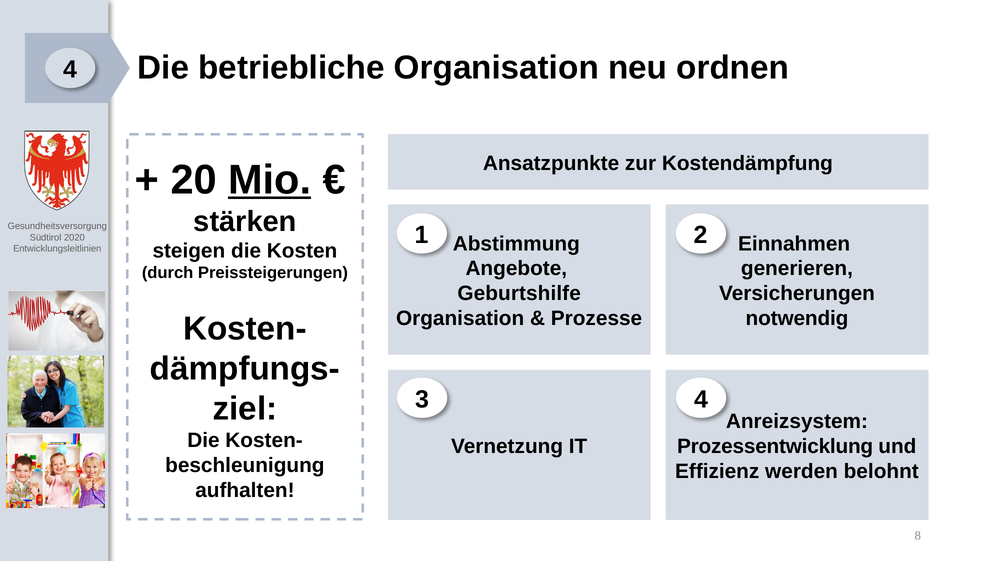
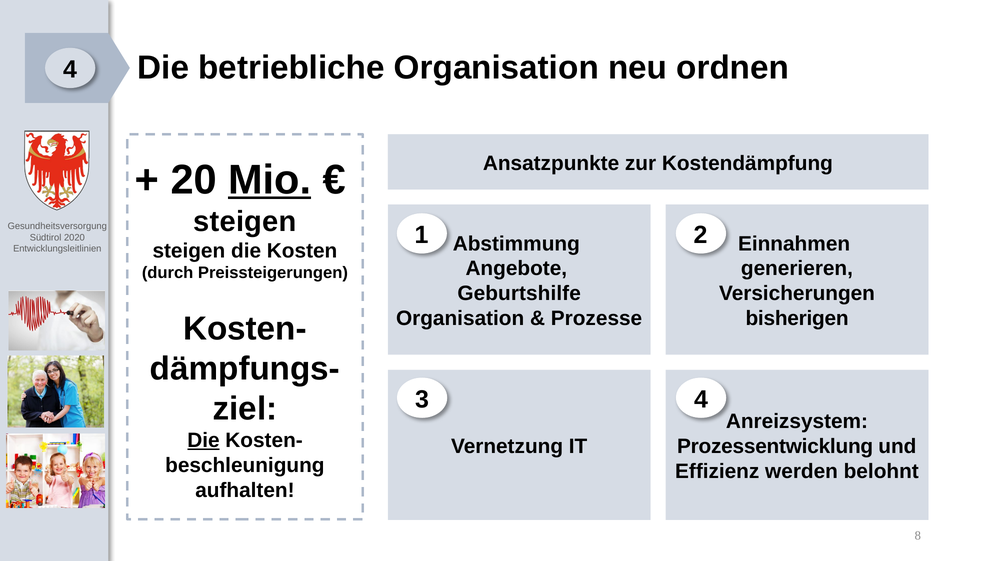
stärken: stärken -> steigen (245, 221)
notwendig: notwendig -> bisherigen (797, 318)
Die underline: none -> present (203, 440)
